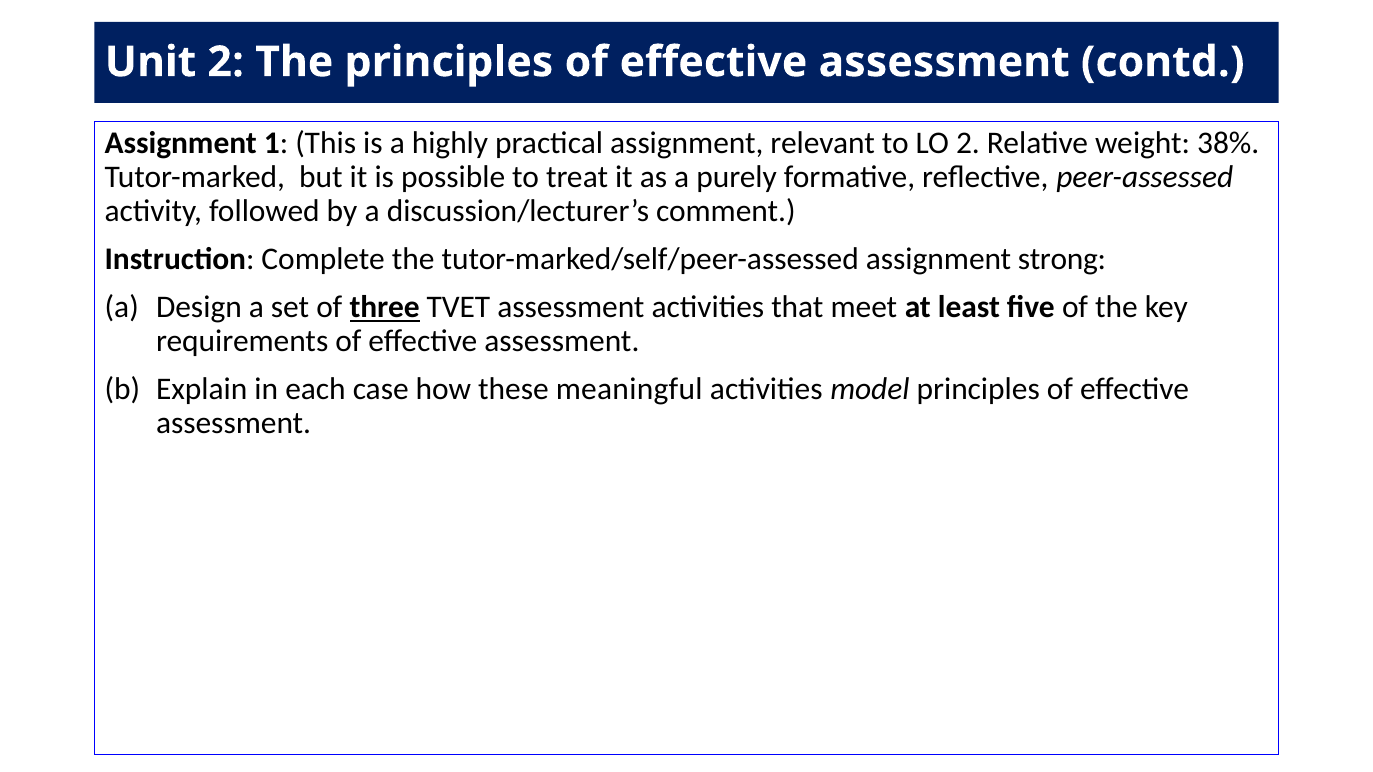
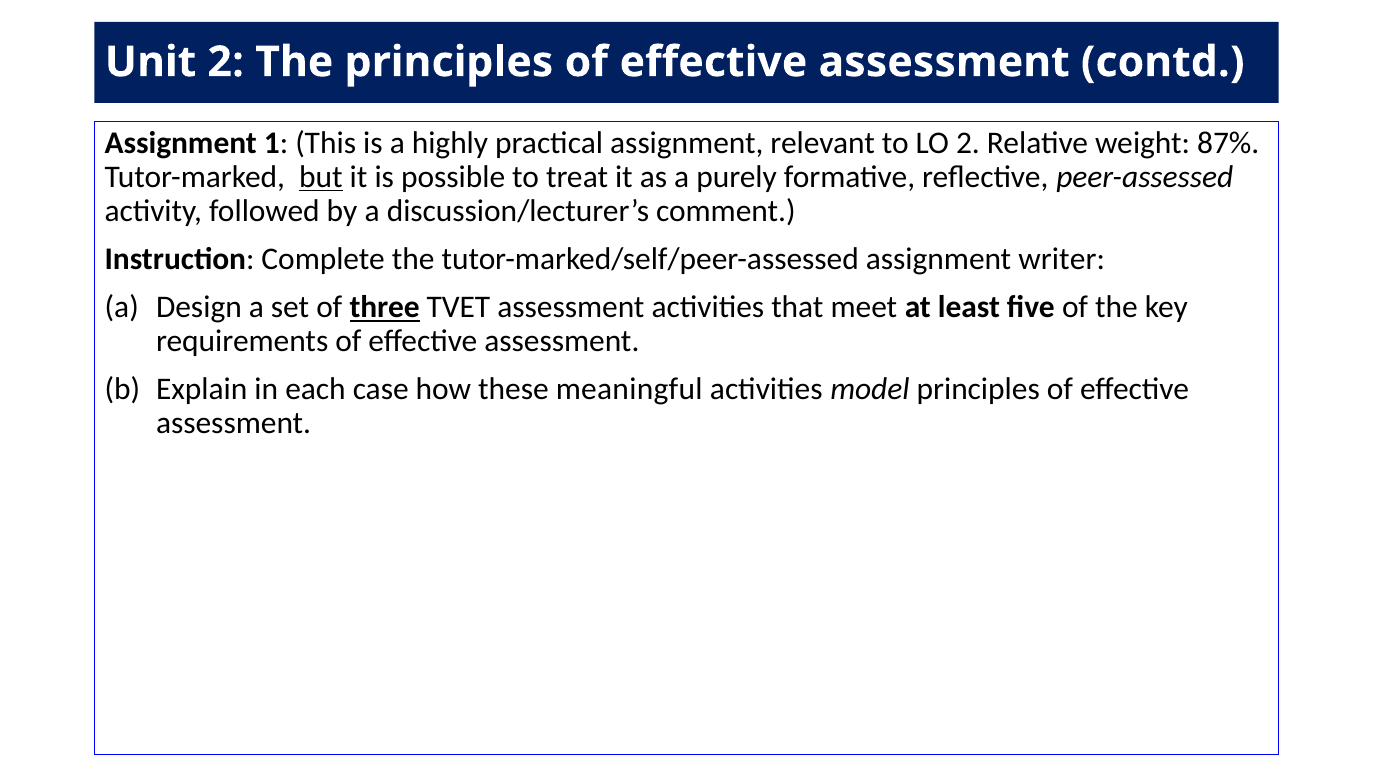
38%: 38% -> 87% (1228, 143)
but underline: none -> present (321, 177)
strong: strong -> writer (1062, 259)
